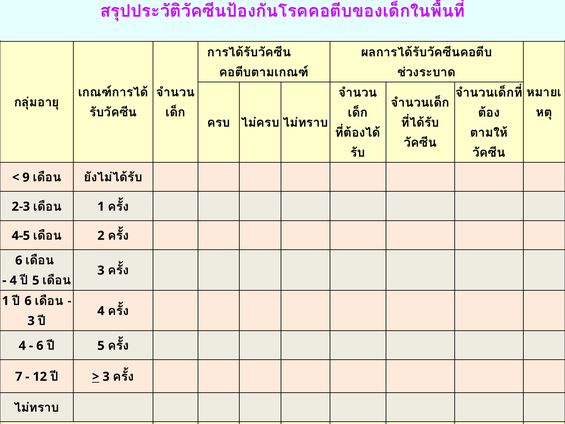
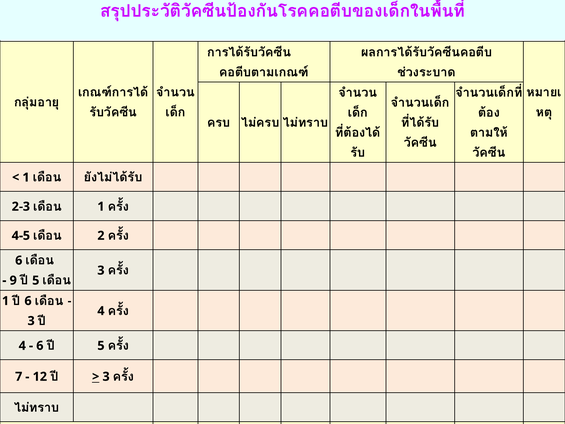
9: 9 -> 1 (26, 177)
4: 4 -> 9 (13, 280)
